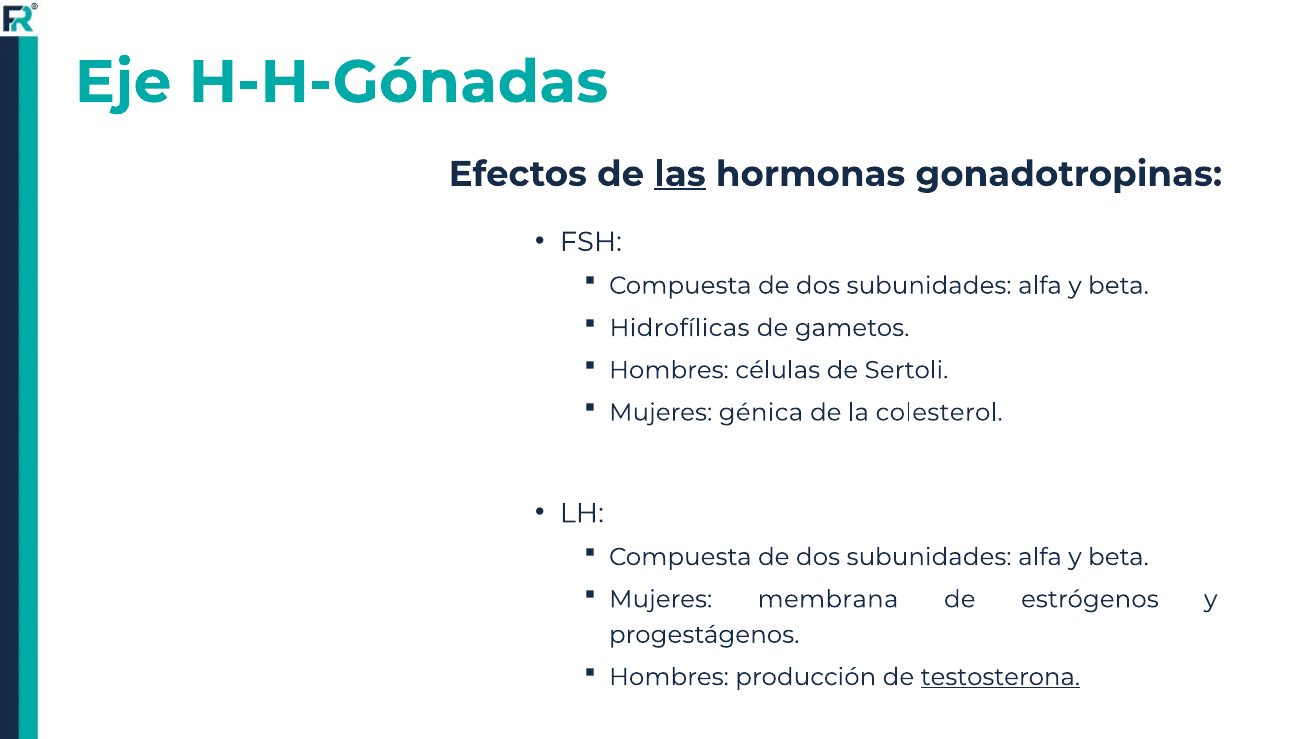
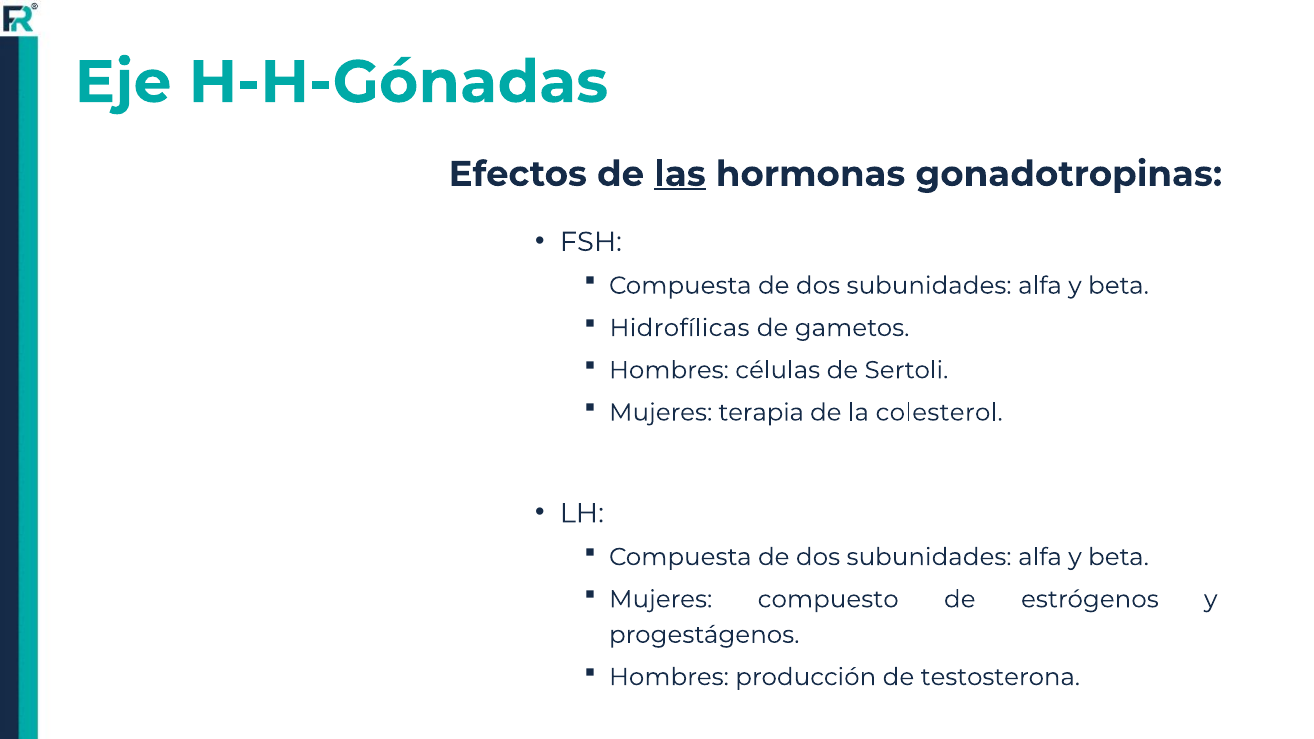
génica: génica -> terapia (761, 413)
membrana: membrana -> compuesto (828, 599)
testosterona underline: present -> none (1000, 677)
